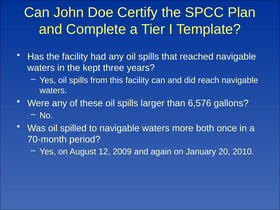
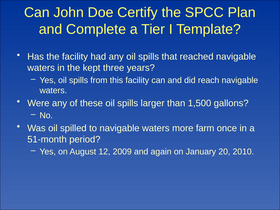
6,576: 6,576 -> 1,500 (200, 103)
both: both -> farm (205, 128)
70-month: 70-month -> 51-month (47, 139)
